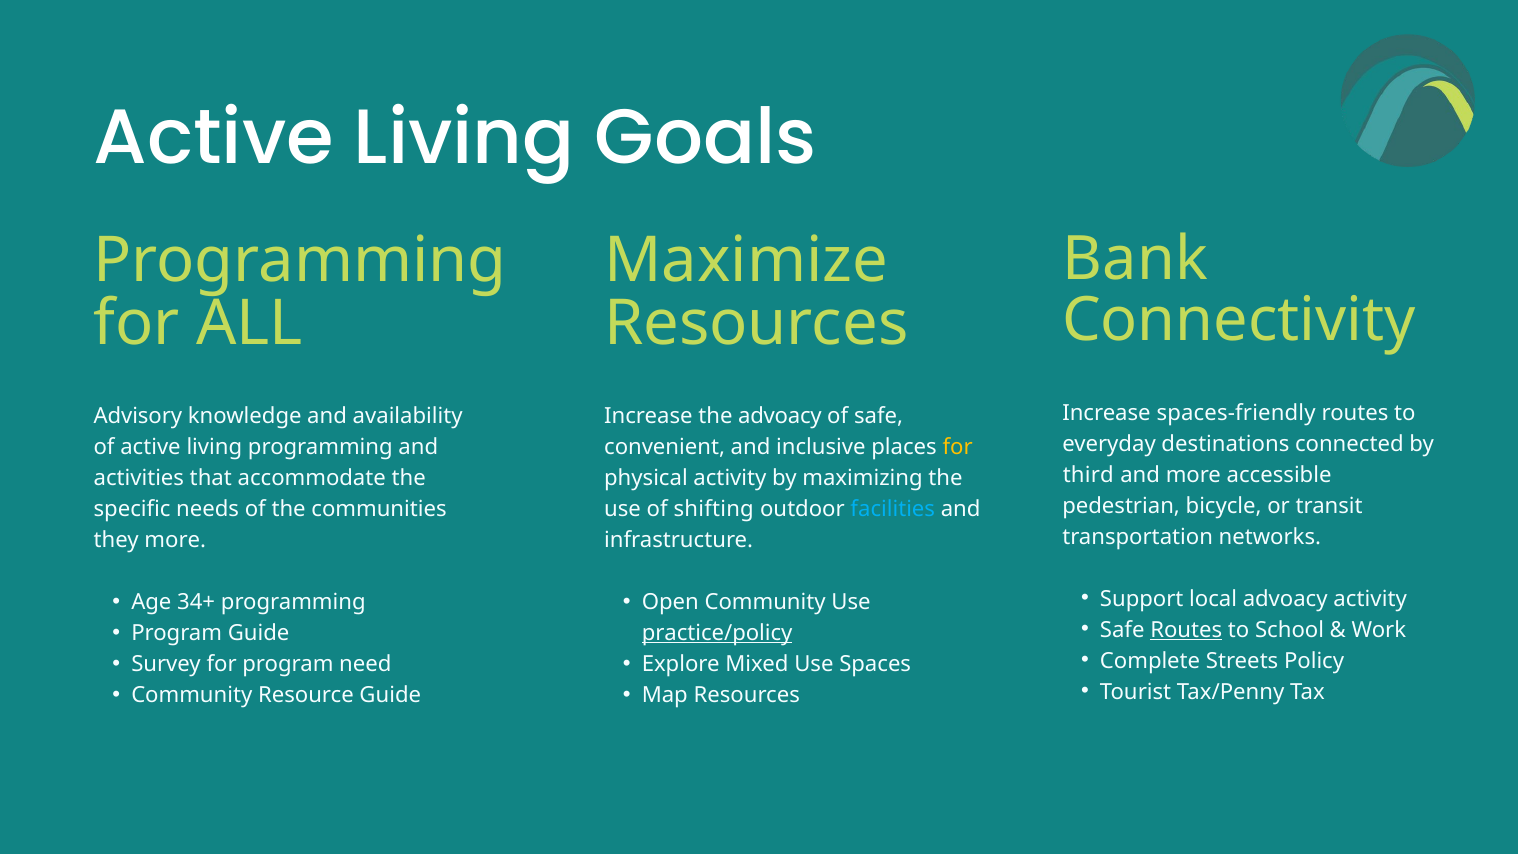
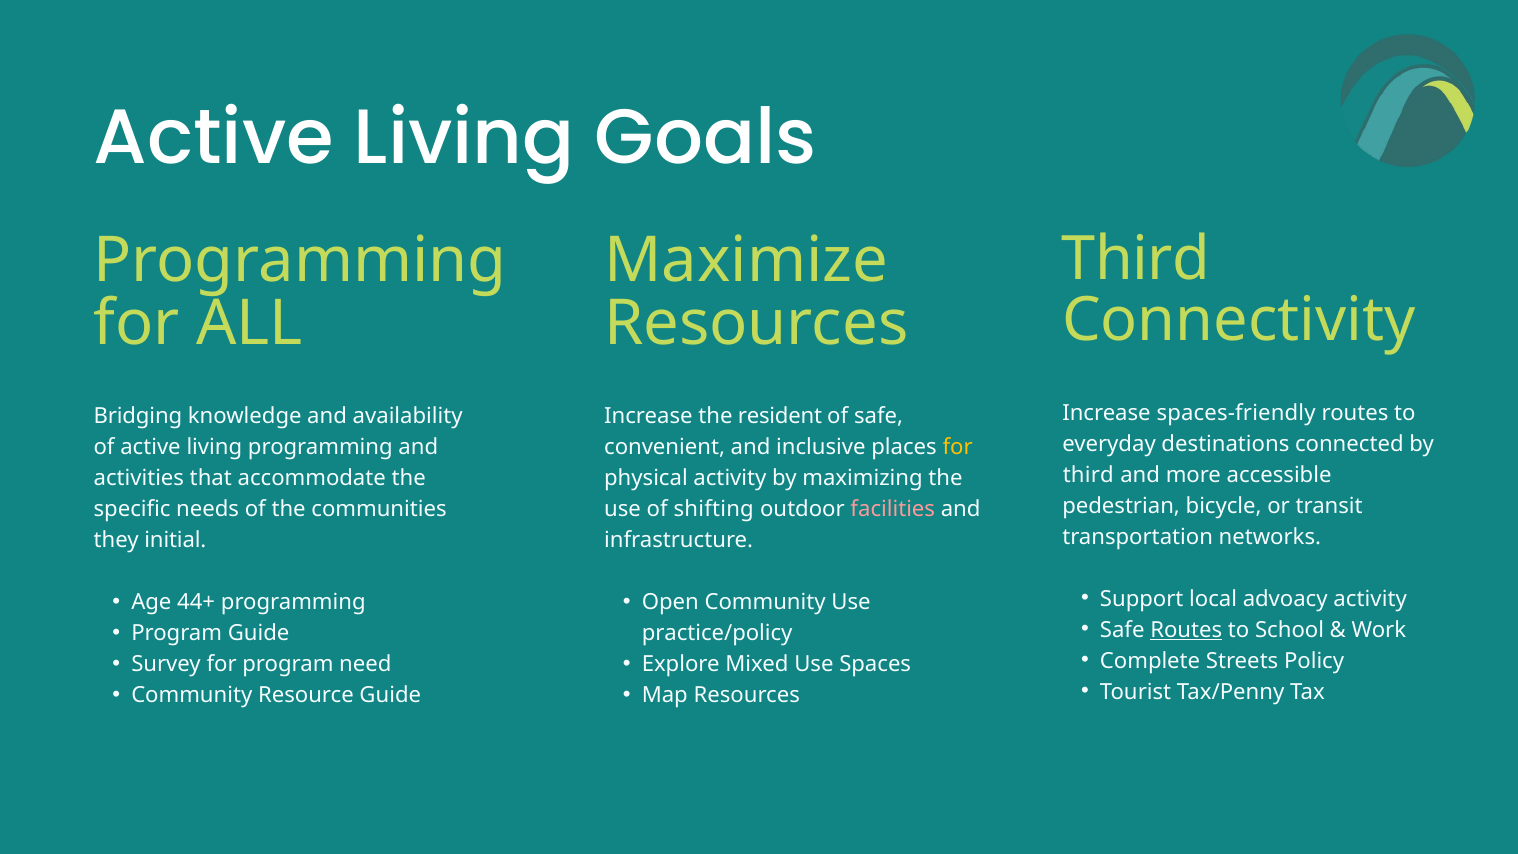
Bank: Bank -> Third (1136, 259)
Advisory: Advisory -> Bridging (138, 416)
the advoacy: advoacy -> resident (780, 416)
facilities colour: light blue -> pink (893, 509)
they more: more -> initial (175, 540)
34+: 34+ -> 44+ (196, 602)
practice/policy underline: present -> none (717, 633)
